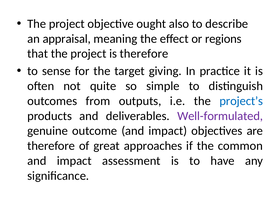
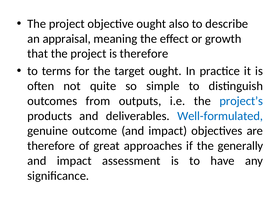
regions: regions -> growth (223, 39)
sense: sense -> terms (56, 71)
target giving: giving -> ought (165, 71)
Well-formulated colour: purple -> blue (220, 116)
common: common -> generally (240, 146)
